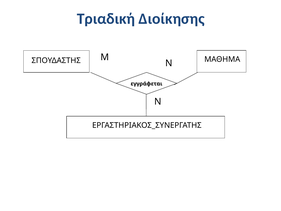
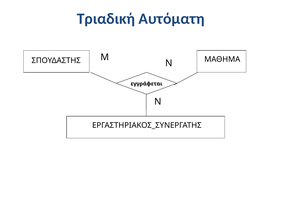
Διοίκησης: Διοίκησης -> Αυτόματη (172, 19)
